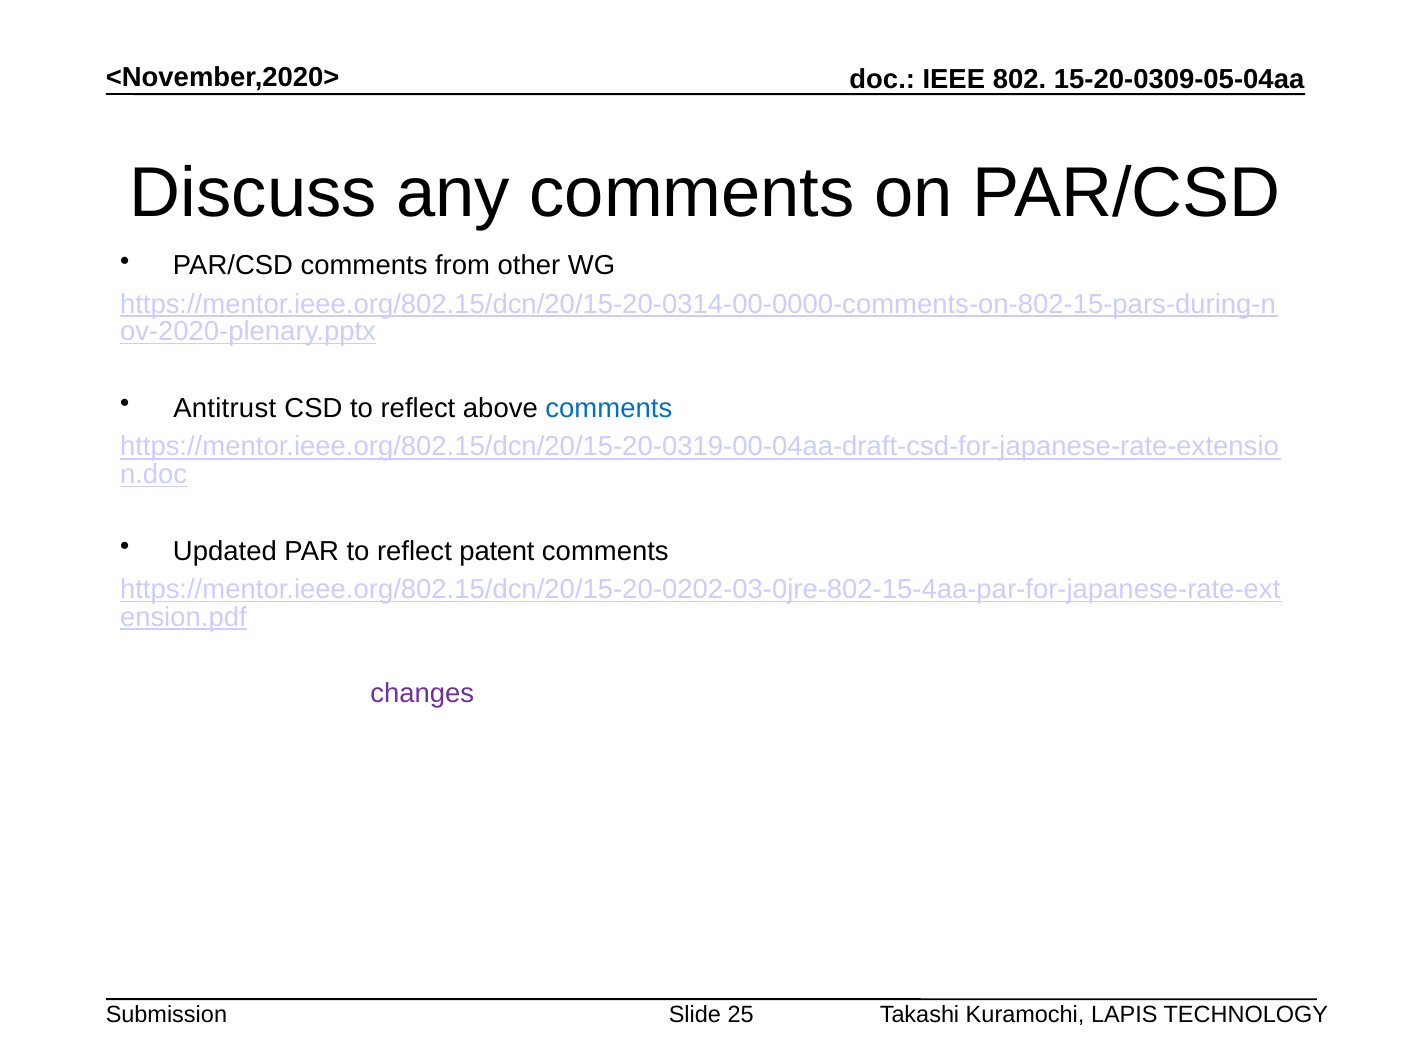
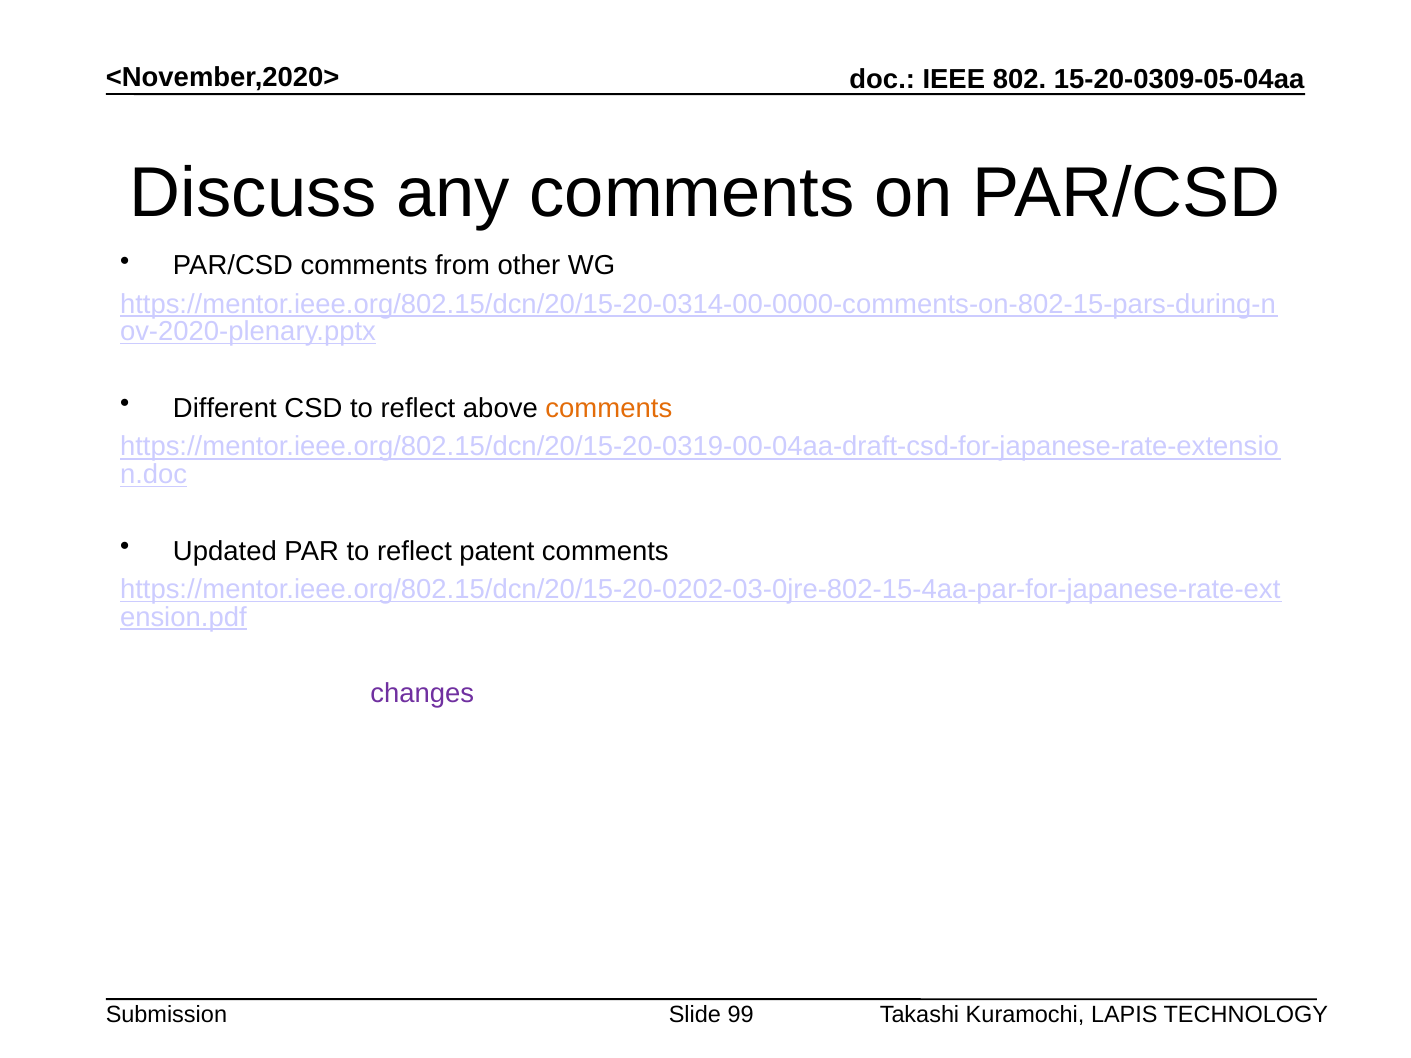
Antitrust: Antitrust -> Different (225, 408)
comments colour: blue -> orange (609, 408)
25: 25 -> 99 (741, 1015)
